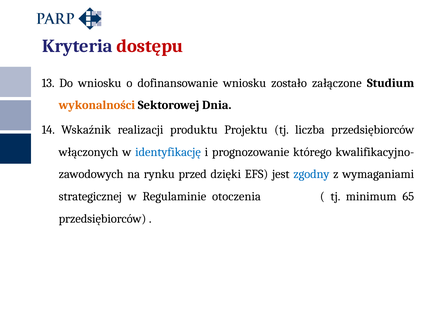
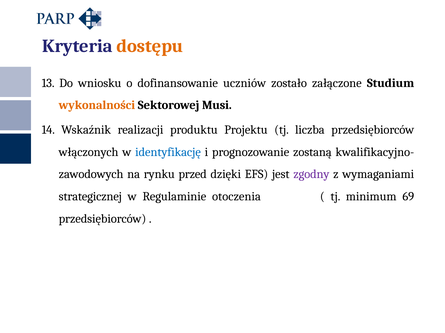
dostępu colour: red -> orange (150, 46)
dofinansowanie wniosku: wniosku -> uczniów (245, 83)
Dnia: Dnia -> Musi (217, 105)
którego: którego -> zostaną (312, 152)
zgodny colour: blue -> purple (311, 175)
65: 65 -> 69 (408, 197)
